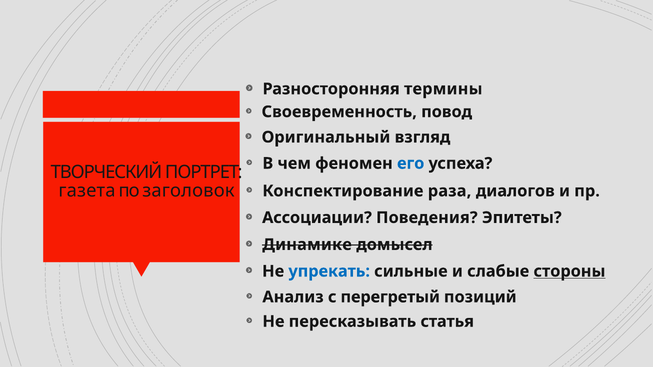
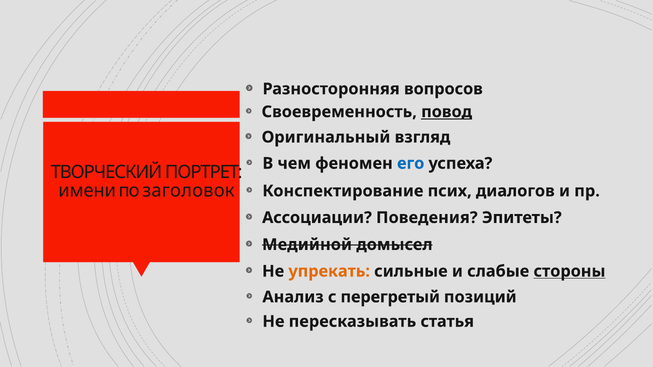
термины: термины -> вопросов (443, 89)
повод underline: none -> present (447, 112)
газета: газета -> имени (87, 191)
раза: раза -> псих (450, 191)
Динамике: Динамике -> Медийной (307, 245)
упрекать colour: blue -> orange (329, 271)
